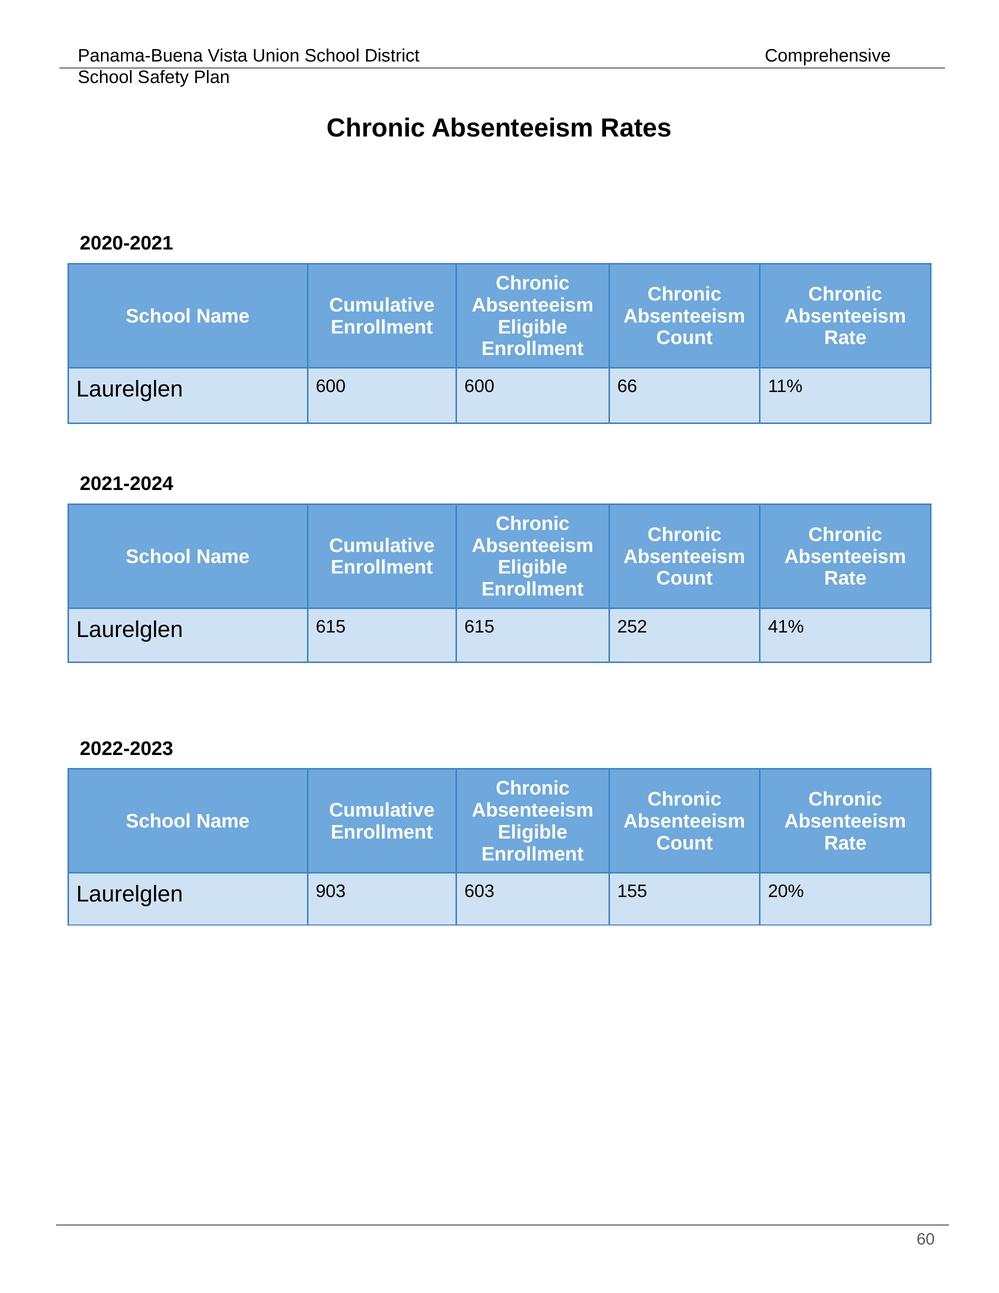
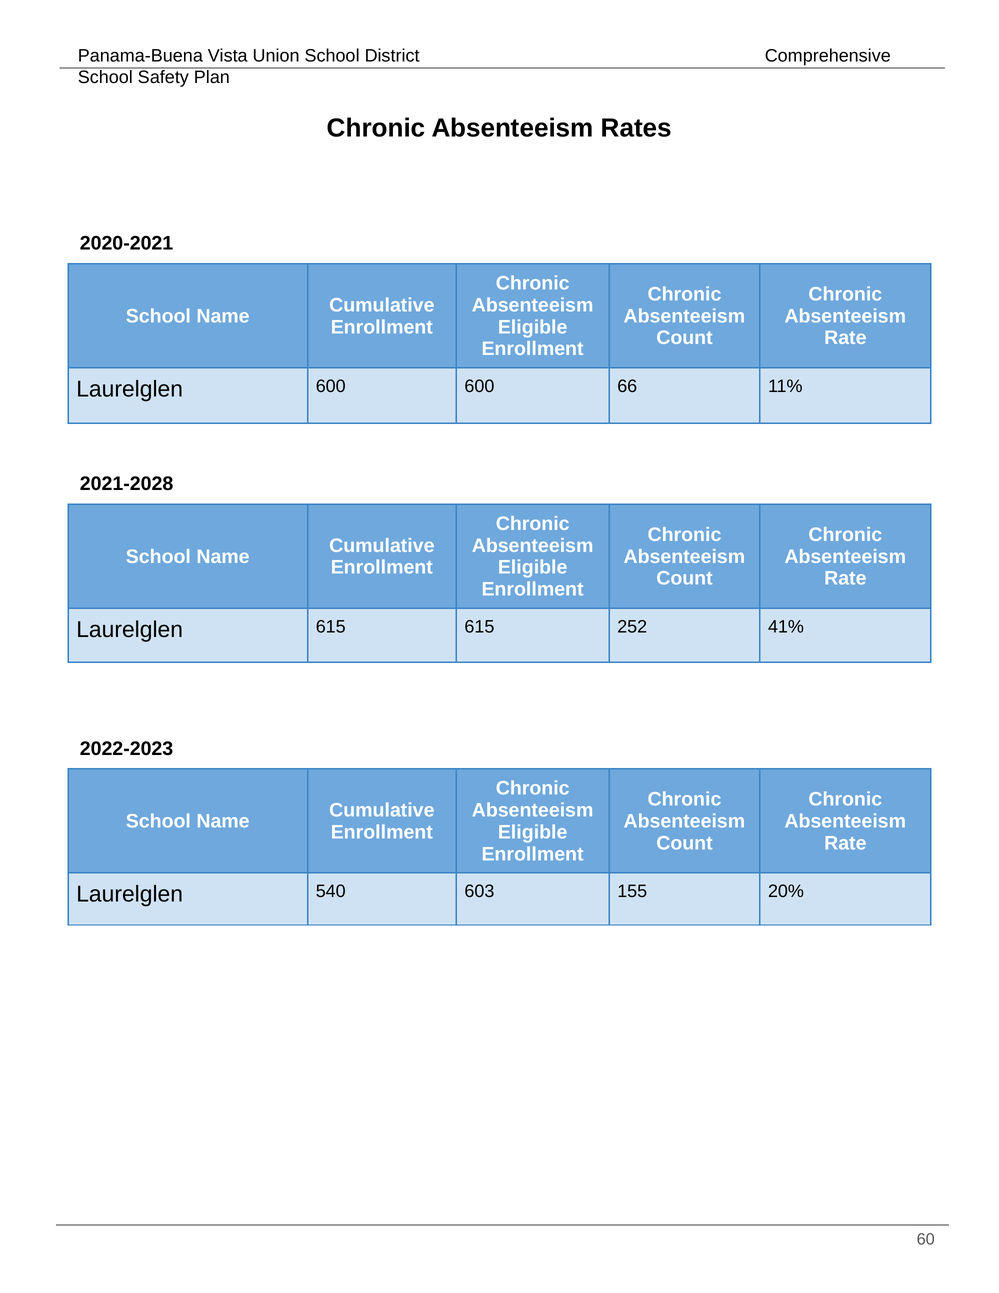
2021-2024: 2021-2024 -> 2021-2028 (127, 484)
903: 903 -> 540 (331, 891)
